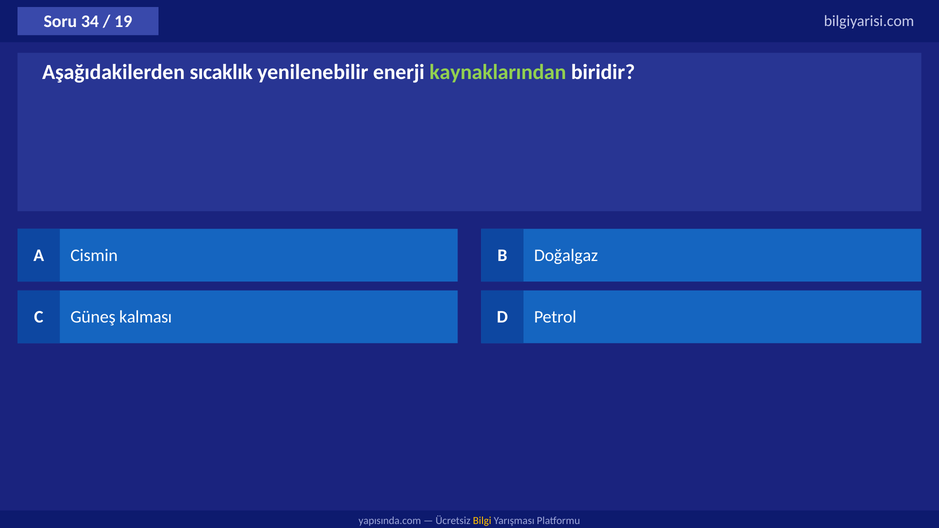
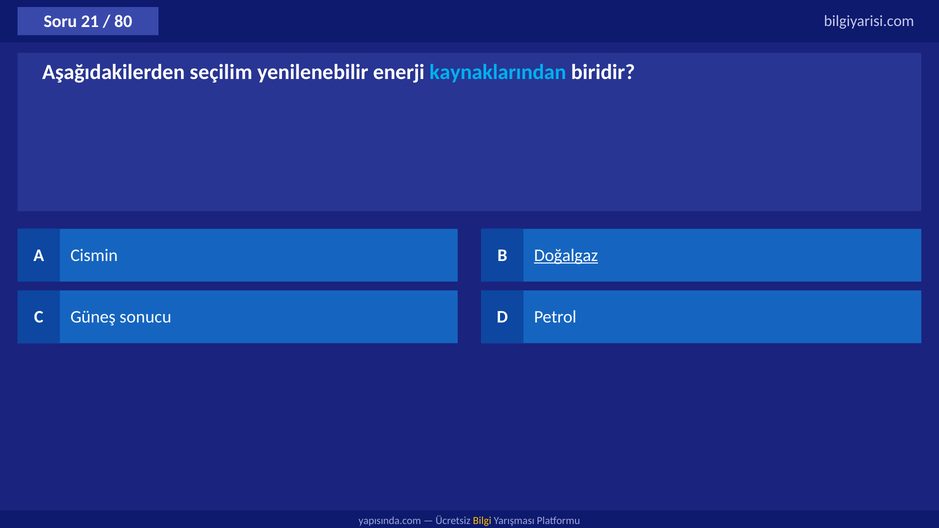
34: 34 -> 21 (90, 21)
19: 19 -> 80 (123, 21)
sıcaklık: sıcaklık -> seçilim (221, 72)
kaynaklarından colour: light green -> light blue (498, 72)
Doğalgaz underline: none -> present (566, 256)
kalması: kalması -> sonucu (145, 317)
